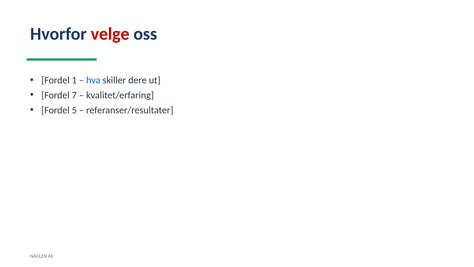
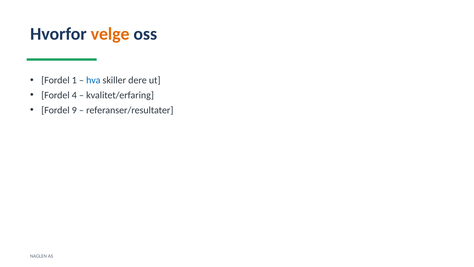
velge colour: red -> orange (110, 34)
7: 7 -> 4 (74, 95)
5: 5 -> 9 (74, 110)
